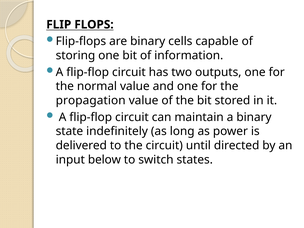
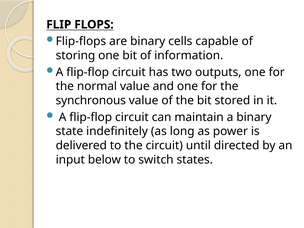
propagation: propagation -> synchronous (91, 100)
